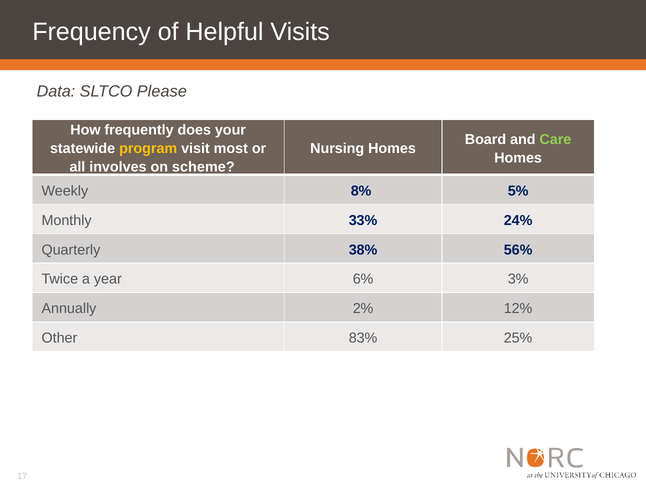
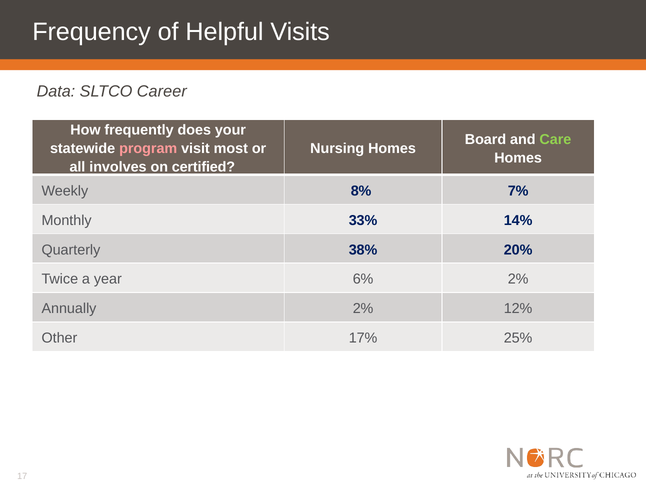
Please: Please -> Career (162, 91)
program colour: yellow -> pink (148, 148)
scheme: scheme -> certified (203, 167)
5%: 5% -> 7% (518, 191)
24%: 24% -> 14% (518, 220)
56%: 56% -> 20% (518, 250)
6% 3%: 3% -> 2% (518, 279)
83%: 83% -> 17% (363, 338)
